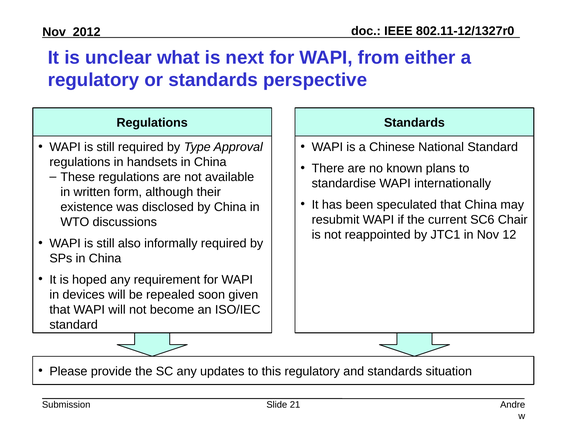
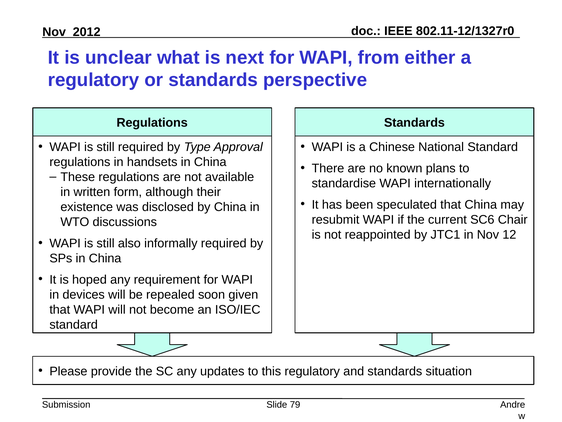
21: 21 -> 79 (295, 404)
